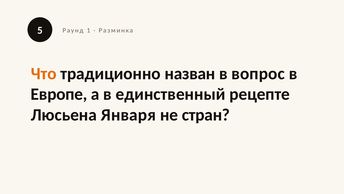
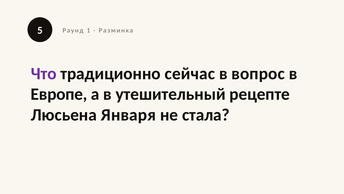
Что colour: orange -> purple (44, 73)
назван: назван -> сейчас (190, 73)
единственный: единственный -> утешительный (171, 94)
стран: стран -> стала (206, 115)
